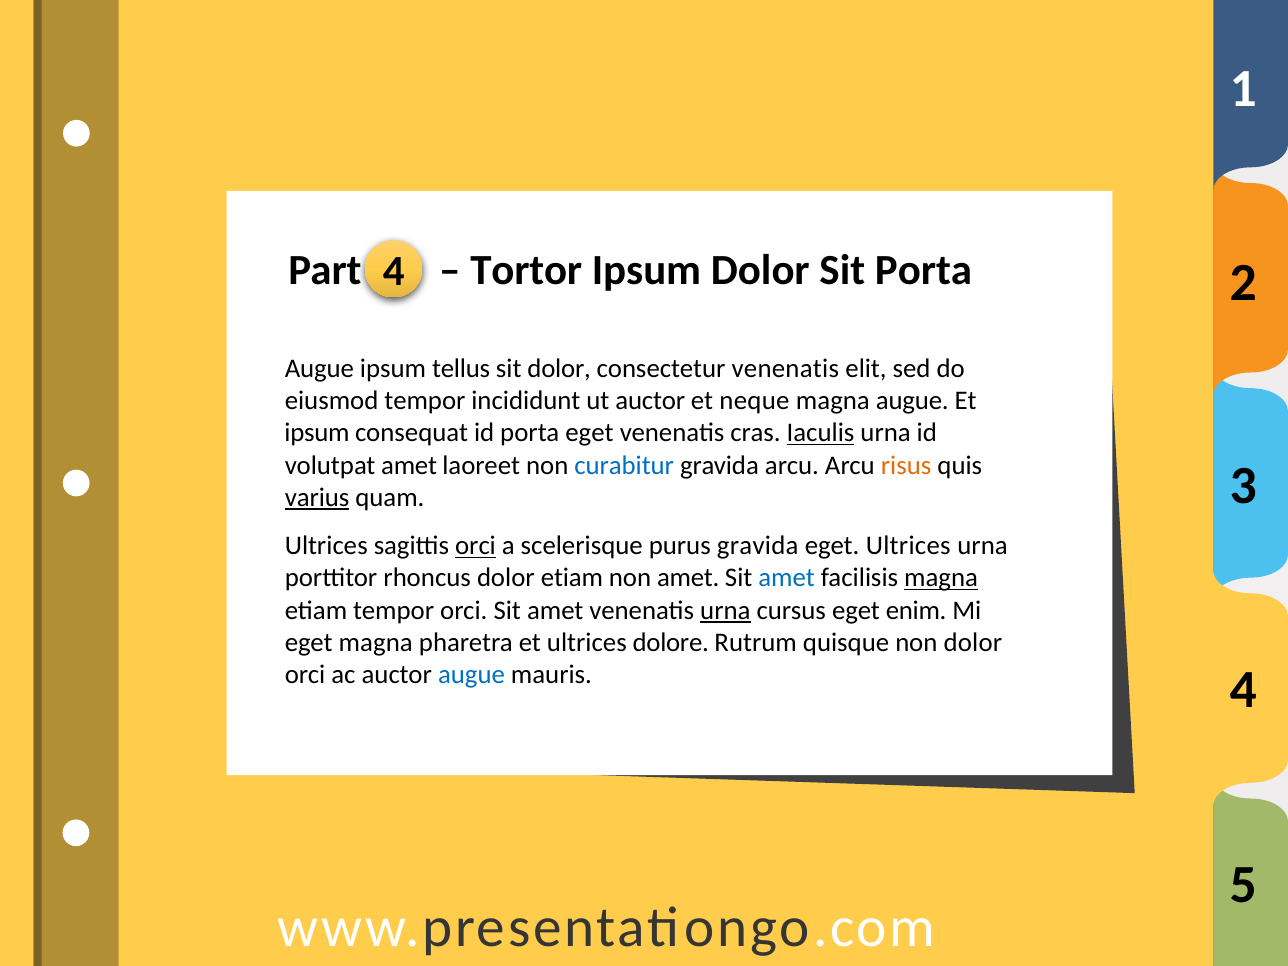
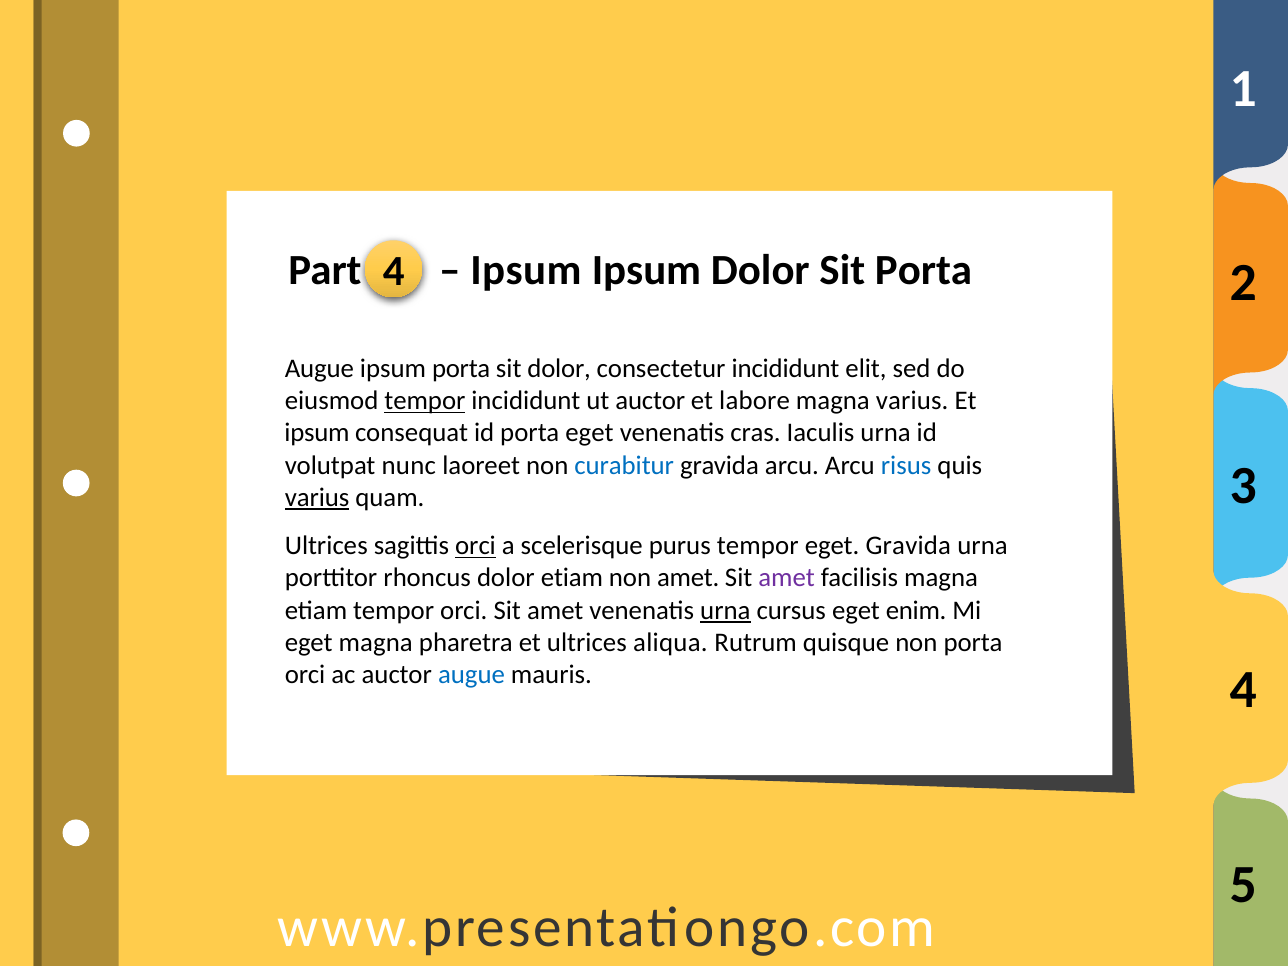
Tortor: Tortor -> Ipsum (526, 270)
ipsum tellus: tellus -> porta (461, 369)
consectetur venenatis: venenatis -> incididunt (785, 369)
tempor underline: none -> present (425, 401)
neque: neque -> labore (755, 401)
magna augue: augue -> varius (912, 401)
Iaculis underline: present -> none (821, 433)
volutpat amet: amet -> nunc (409, 465)
risus colour: orange -> blue (906, 465)
purus gravida: gravida -> tempor (758, 546)
eget Ultrices: Ultrices -> Gravida (908, 546)
amet colour: blue -> purple (787, 578)
magna underline: present -> none (941, 578)
dolore: dolore -> aliqua (670, 642)
non dolor: dolor -> porta (973, 642)
